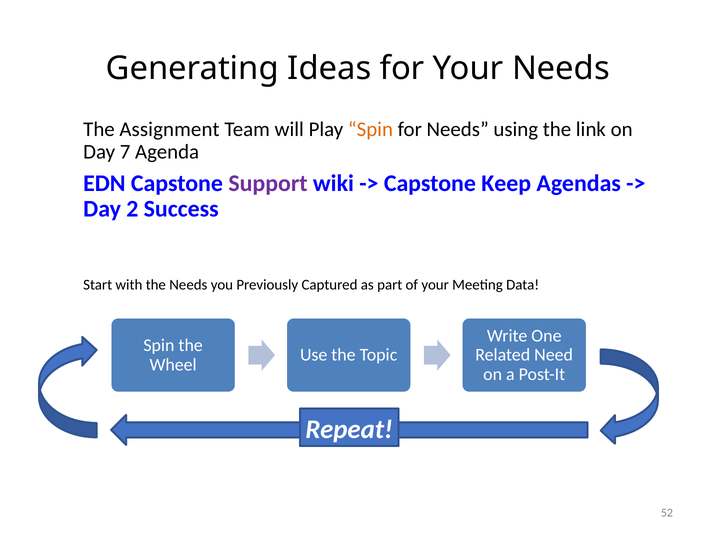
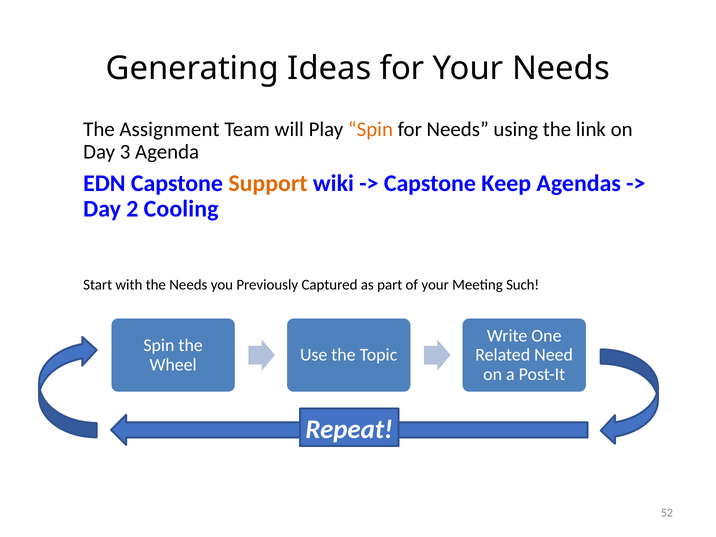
7: 7 -> 3 (125, 152)
Support colour: purple -> orange (268, 183)
Success: Success -> Cooling (181, 209)
Data: Data -> Such (523, 285)
